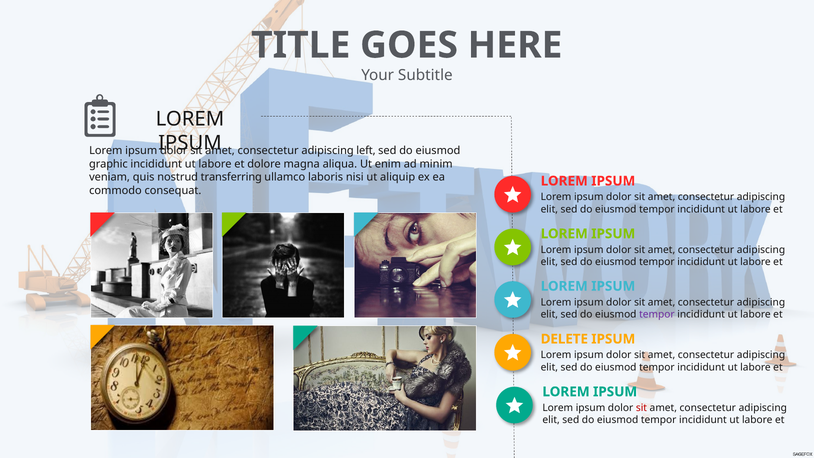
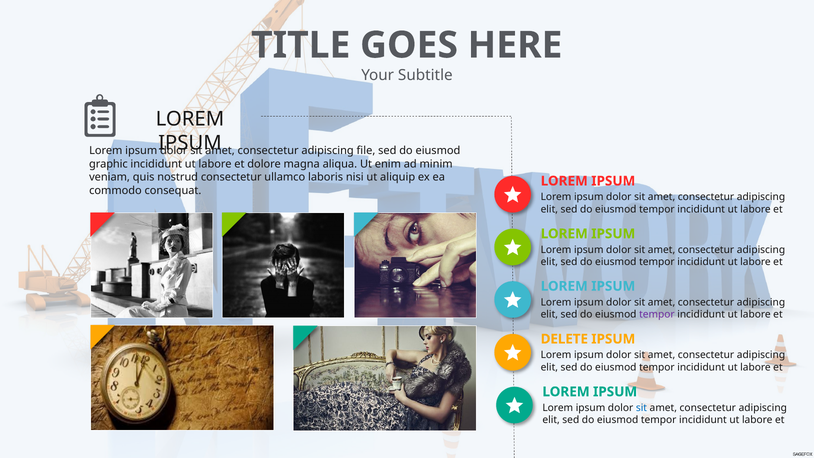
left: left -> file (366, 151)
nostrud transferring: transferring -> consectetur (231, 177)
sit colour: red -> blue (641, 408)
